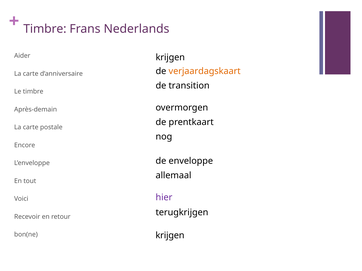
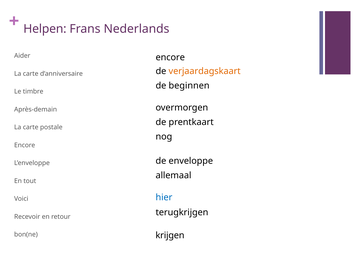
Timbre: Timbre -> Helpen (45, 29)
krijgen: krijgen -> encore (170, 57)
transition: transition -> beginnen (189, 86)
hier colour: purple -> blue (164, 198)
